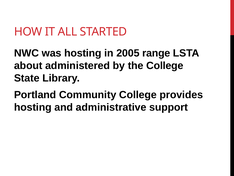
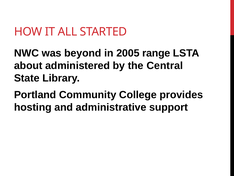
was hosting: hosting -> beyond (83, 53)
the College: College -> Central (165, 65)
